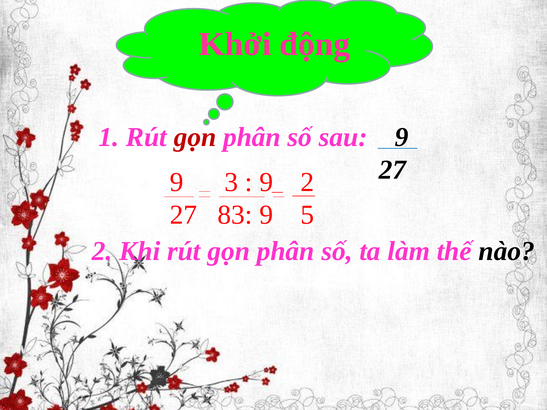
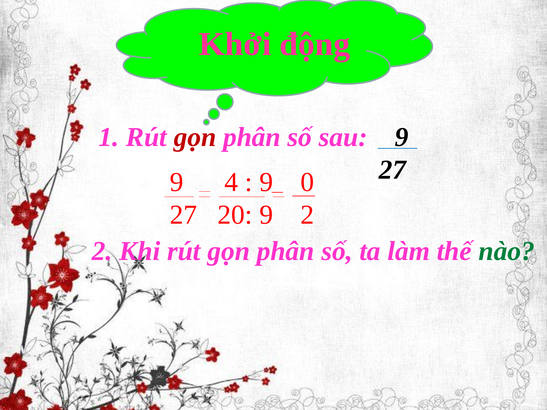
3: 3 -> 4 (231, 182)
9 2: 2 -> 0 (307, 182)
83: 83 -> 20 (235, 215)
9 5: 5 -> 2 (307, 215)
nào colour: black -> green (507, 251)
